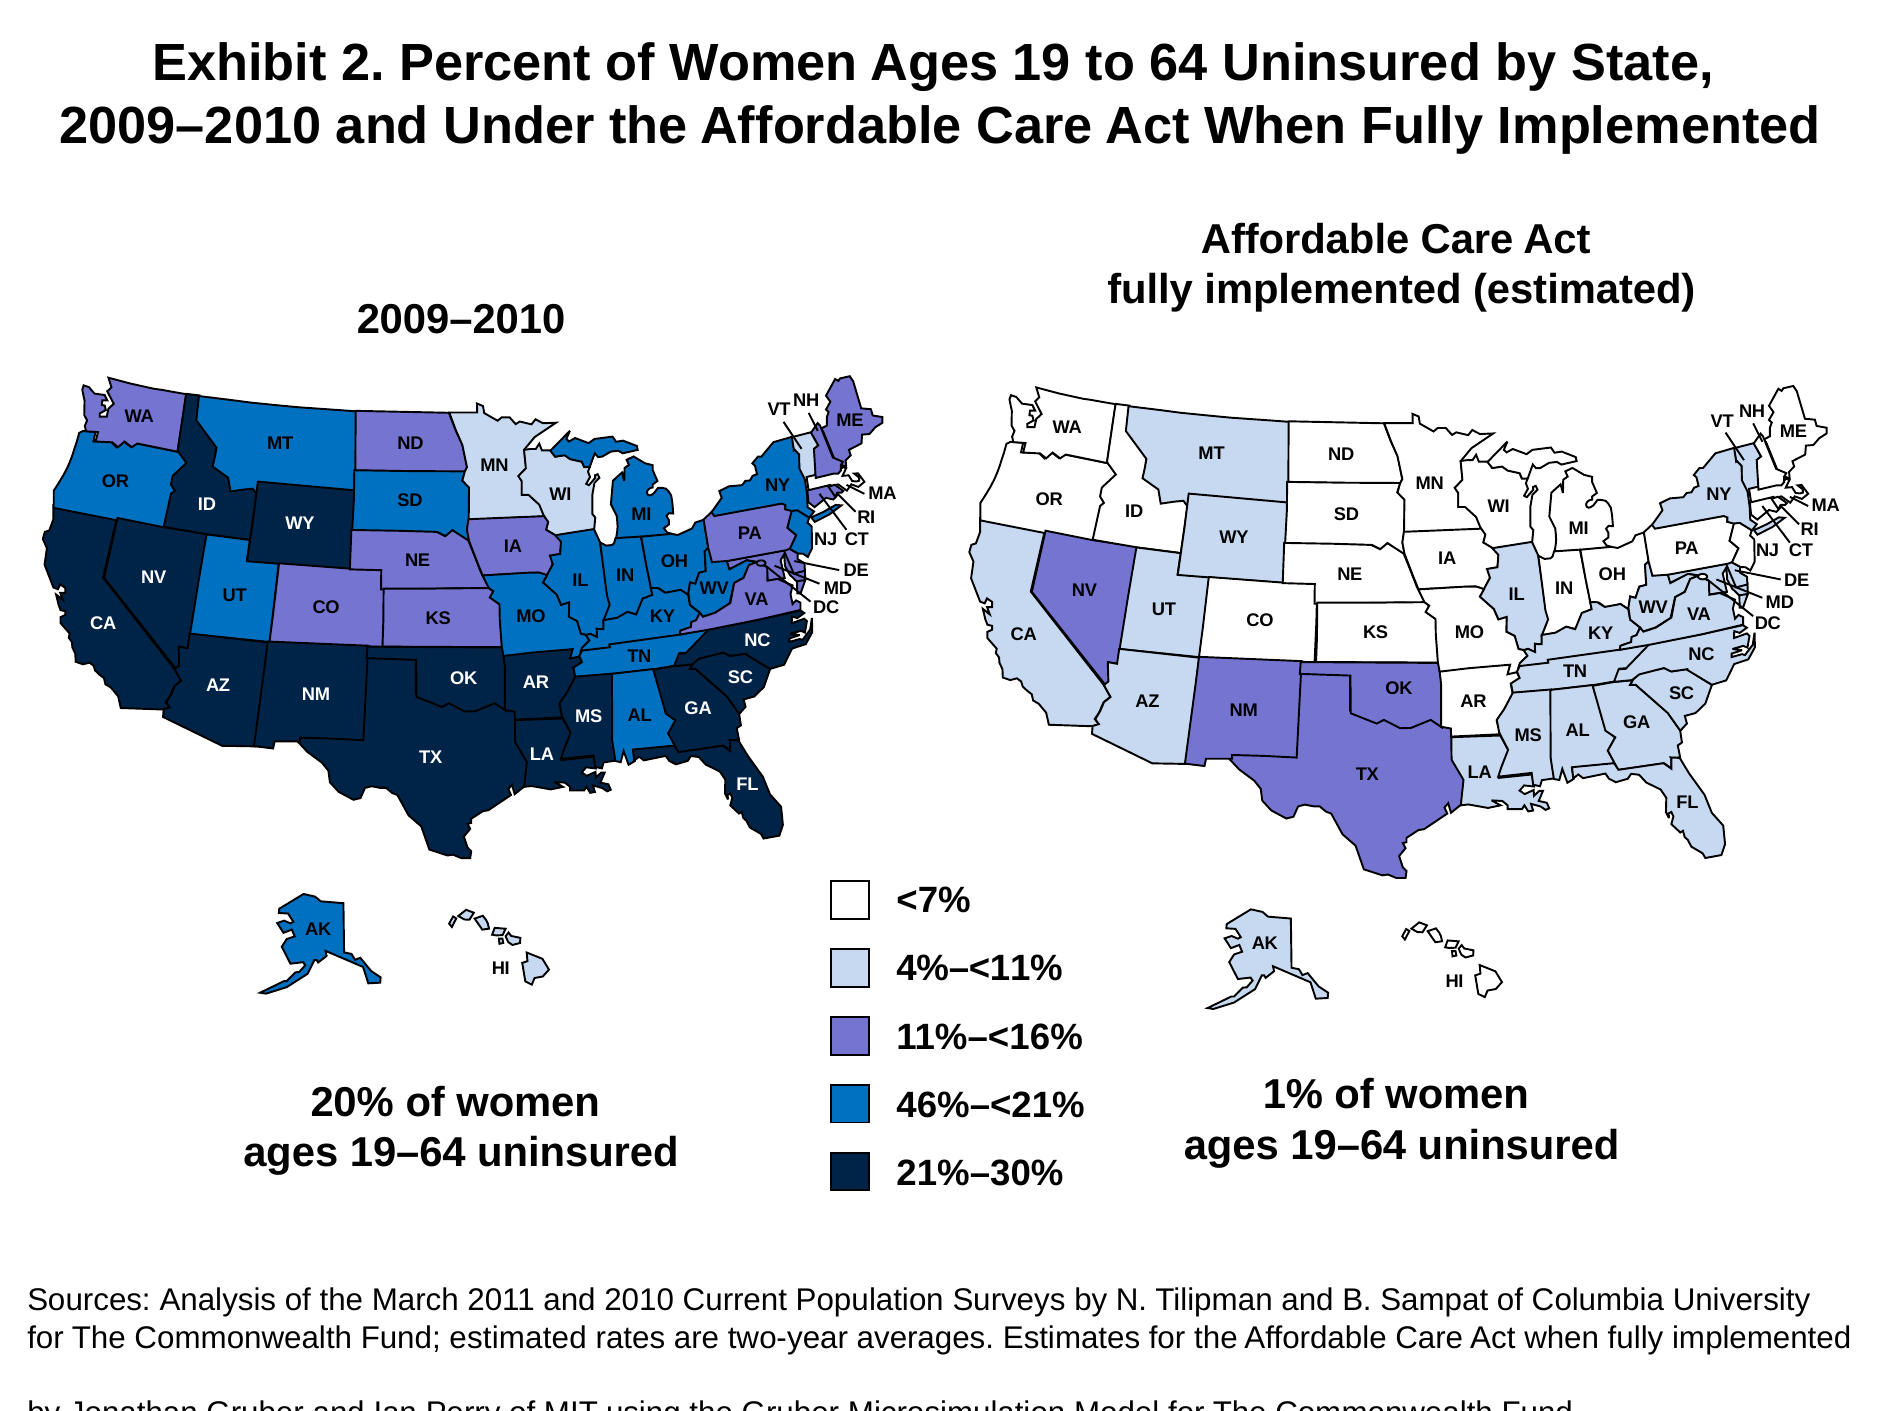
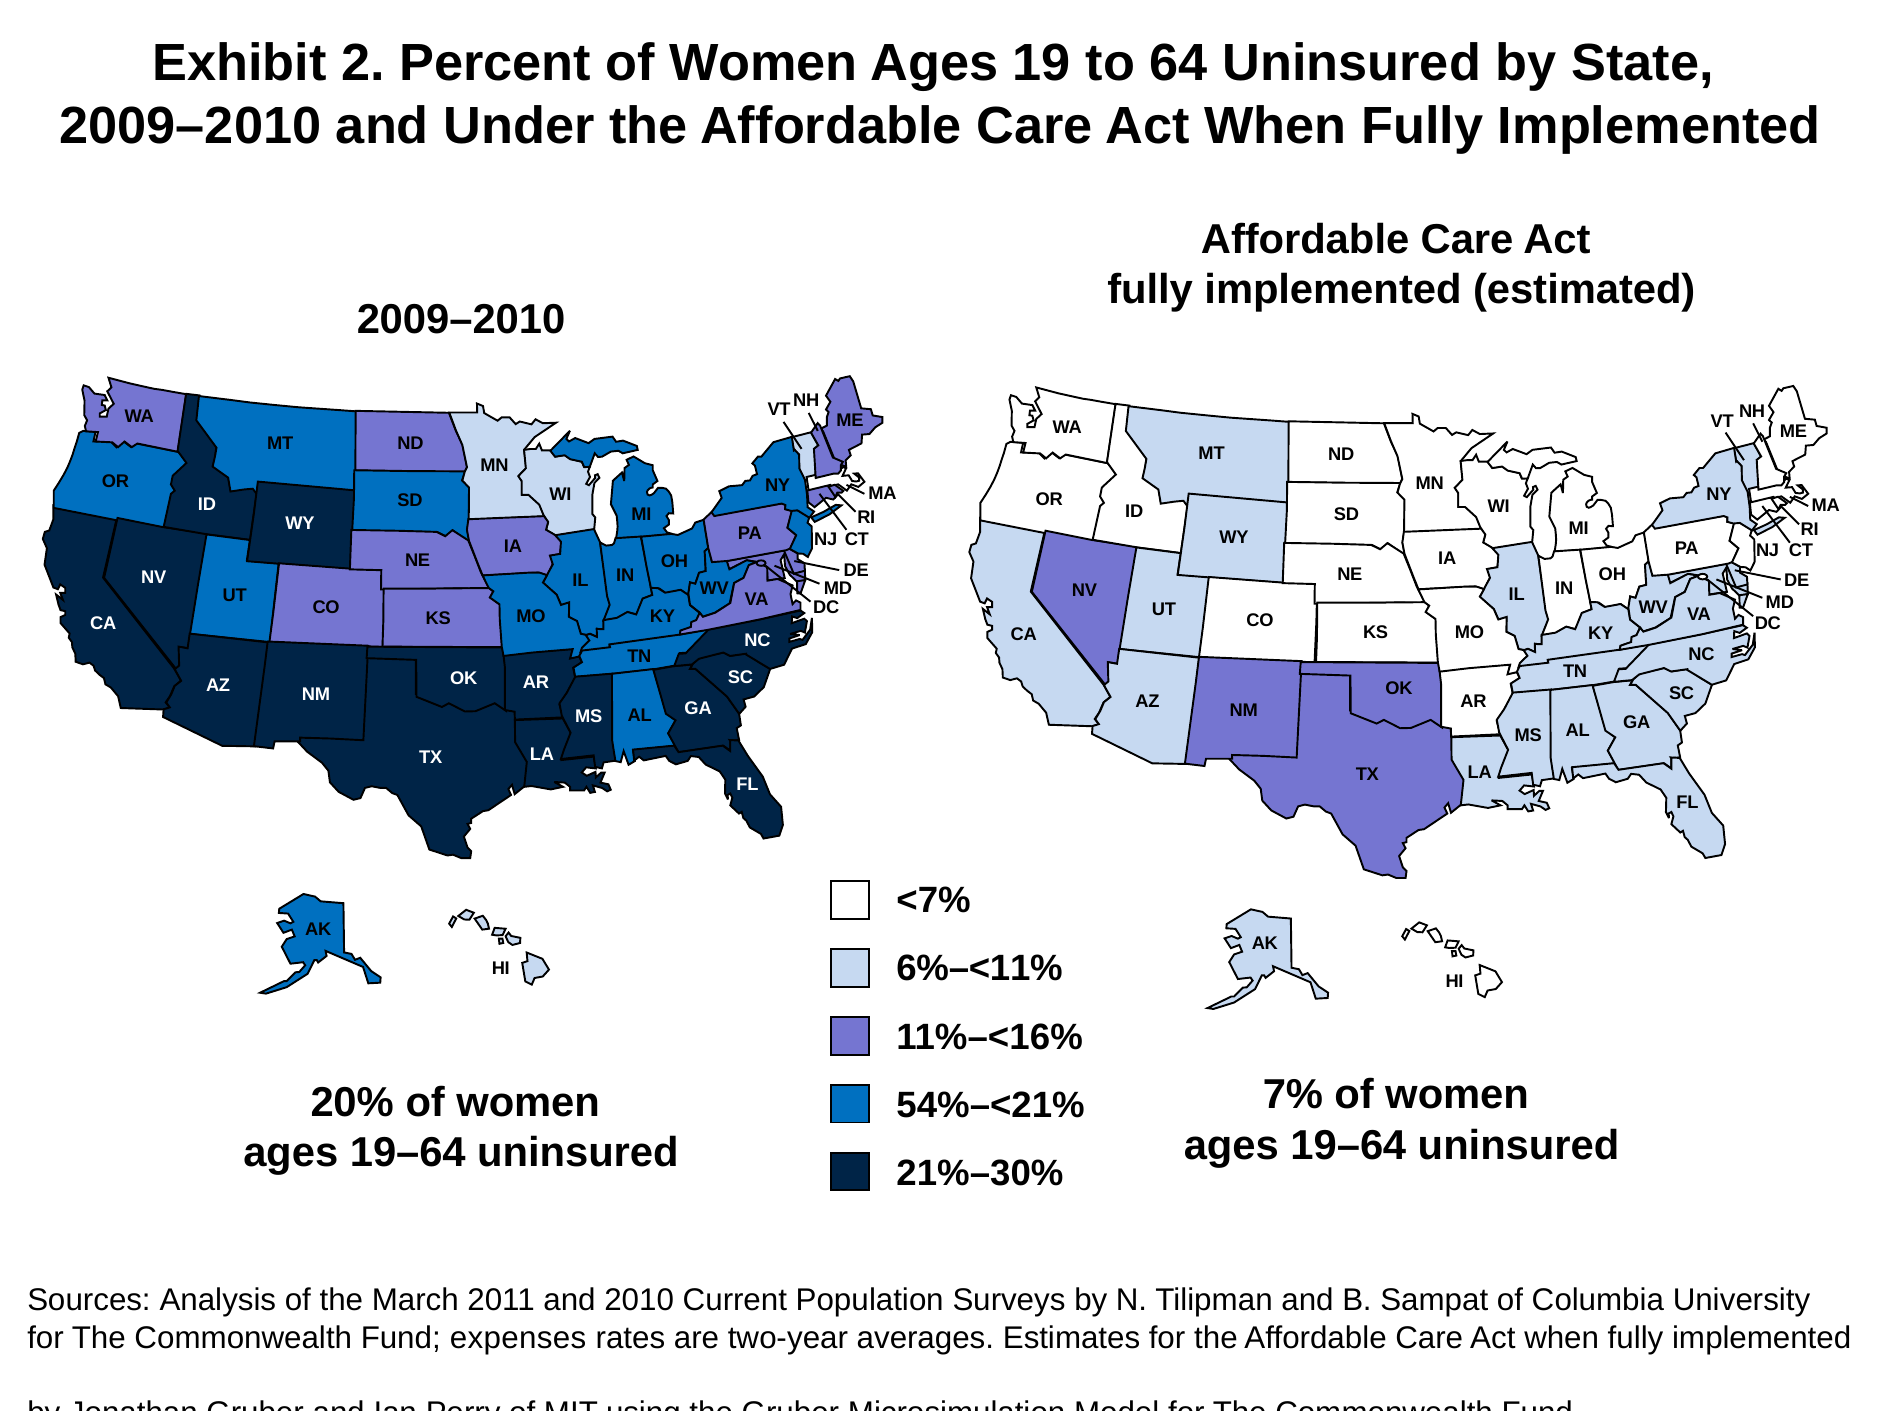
4%–<11%: 4%–<11% -> 6%–<11% (980, 969)
1%: 1% -> 7% (1293, 1095)
46%–<21%: 46%–<21% -> 54%–<21% (991, 1106)
Fund estimated: estimated -> expenses (518, 1338)
